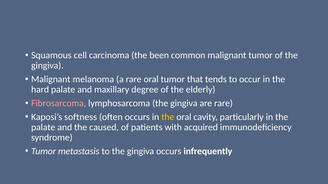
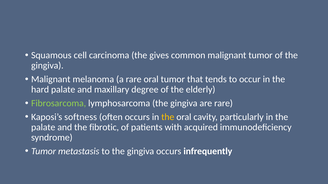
been: been -> gives (159, 55)
Fibrosarcoma colour: pink -> light green (59, 104)
caused: caused -> fibrotic (104, 128)
